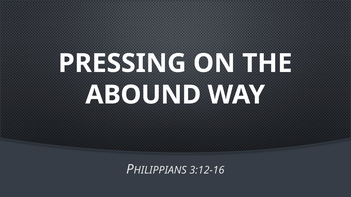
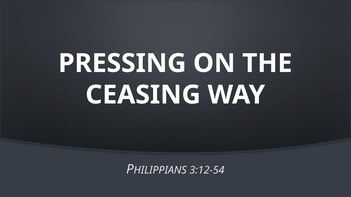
ABOUND: ABOUND -> CEASING (143, 95)
3:12-16: 3:12-16 -> 3:12-54 (207, 171)
